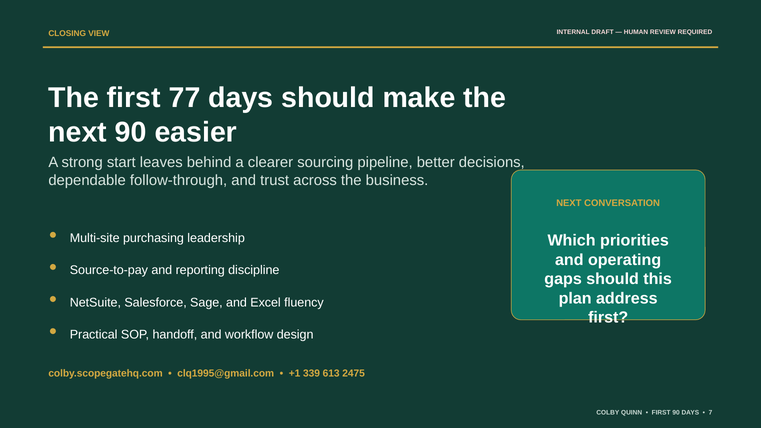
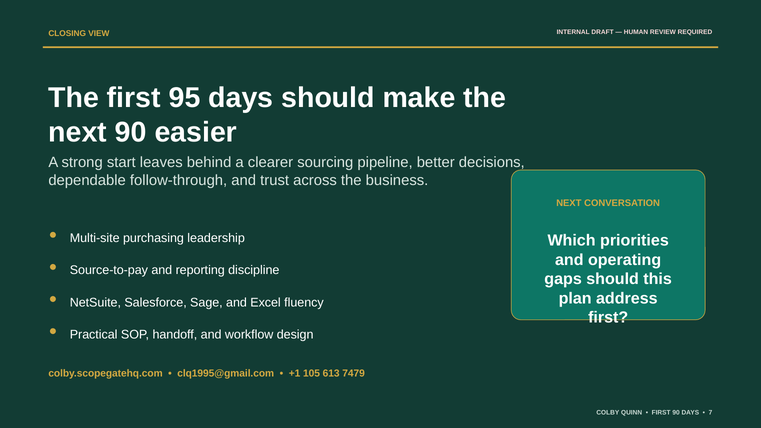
77: 77 -> 95 (185, 98)
339: 339 -> 105 (312, 373)
2475: 2475 -> 7479 (354, 373)
